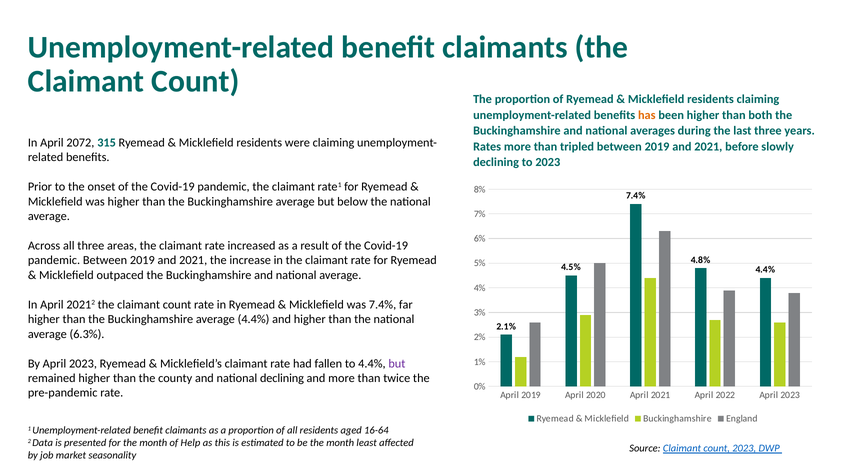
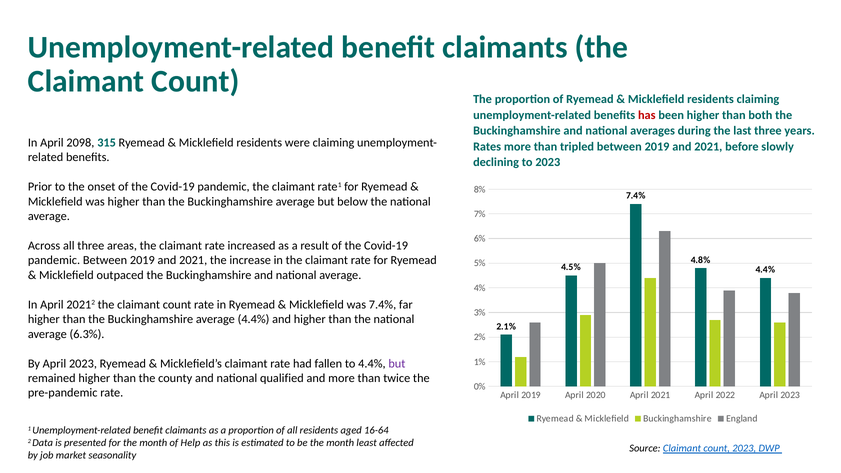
has colour: orange -> red (647, 115)
2072: 2072 -> 2098 (80, 143)
national declining: declining -> qualified (282, 378)
